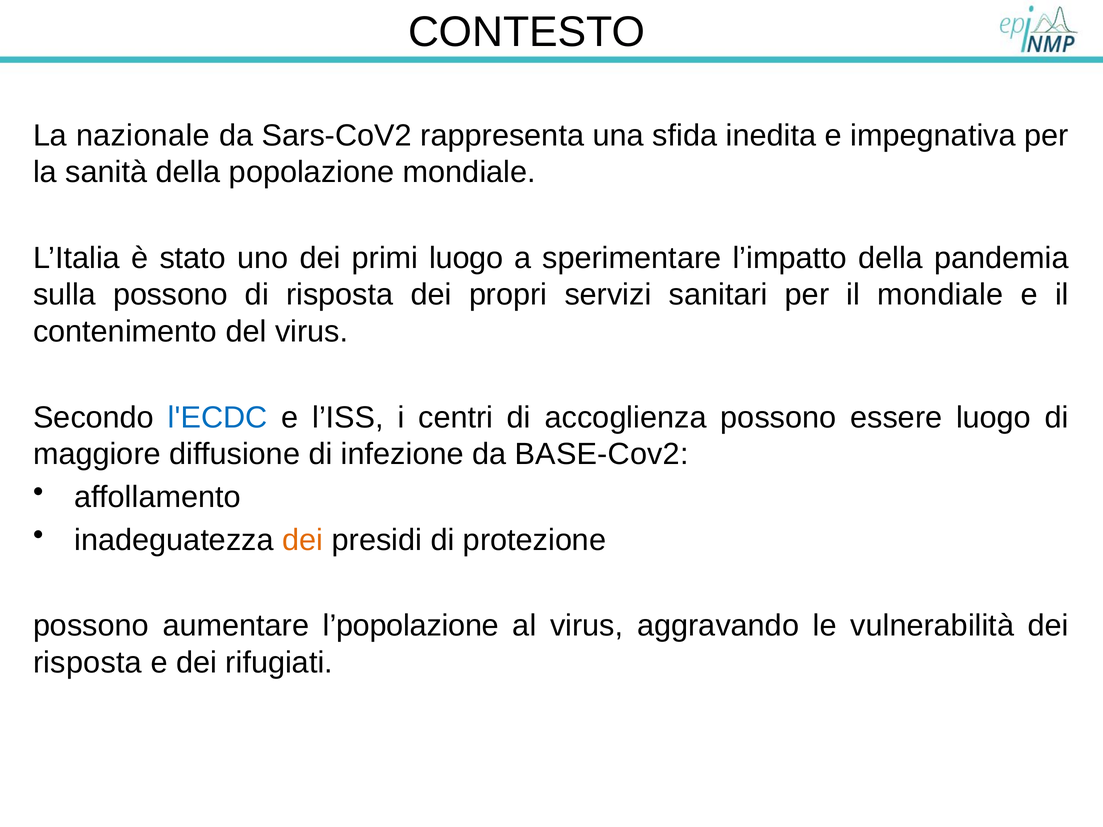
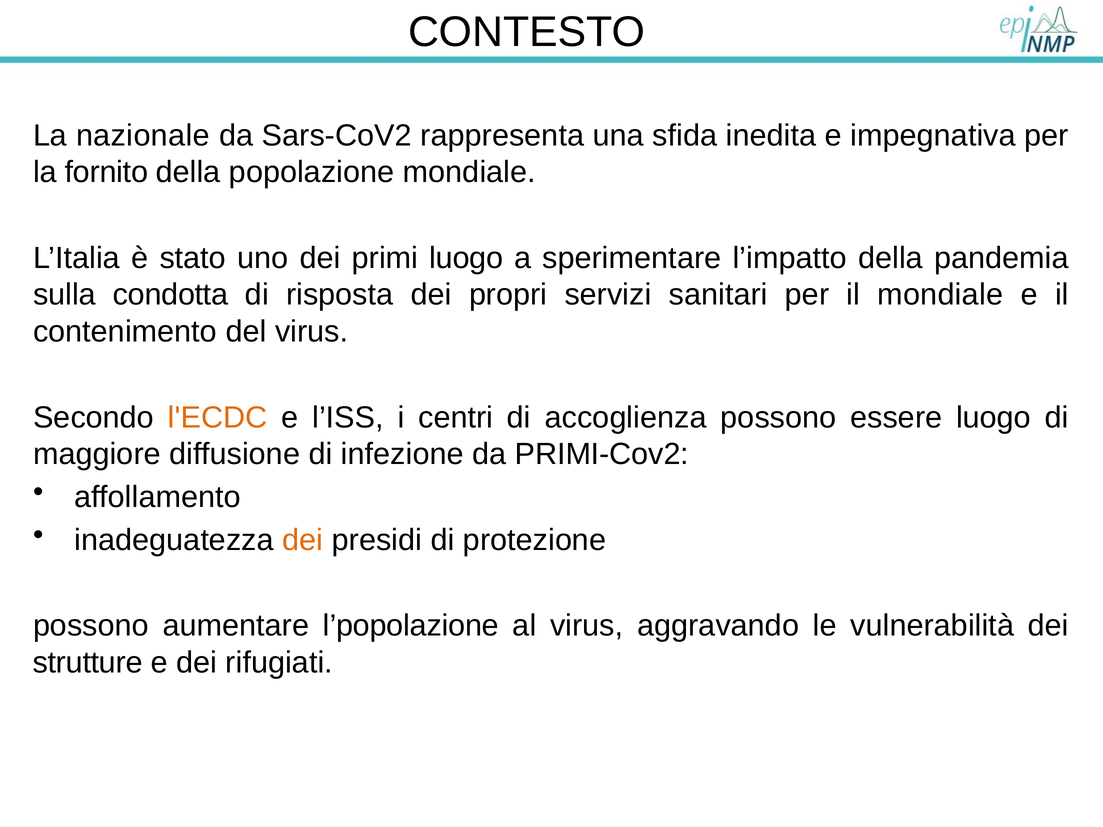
sanità: sanità -> fornito (106, 172)
sulla possono: possono -> condotta (171, 295)
l'ECDC colour: blue -> orange (218, 418)
BASE-Cov2: BASE-Cov2 -> PRIMI-Cov2 (602, 454)
risposta: risposta -> strutture (88, 663)
